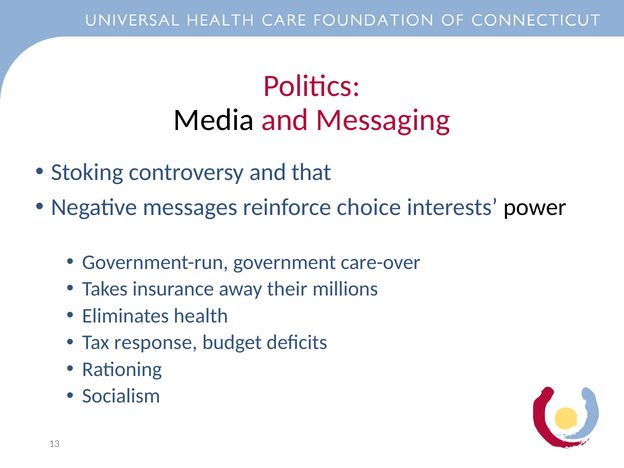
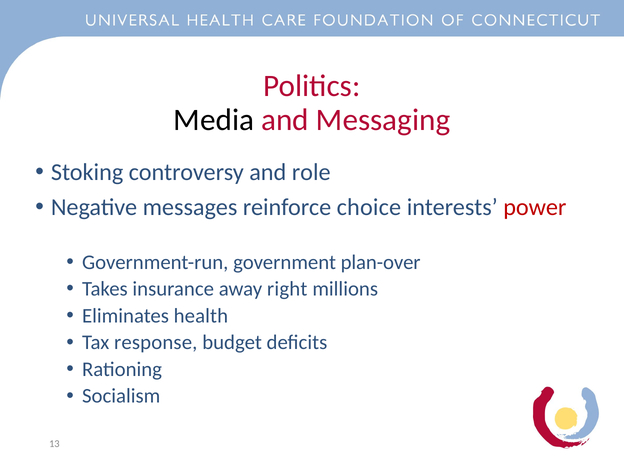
that: that -> role (311, 172)
power colour: black -> red (535, 207)
care-over: care-over -> plan-over (381, 262)
their: their -> right (287, 289)
